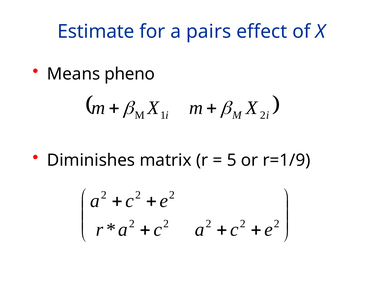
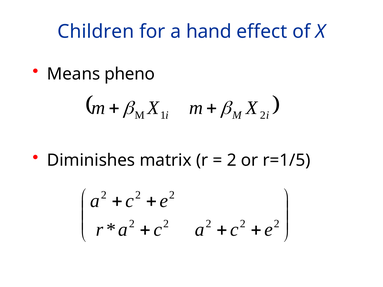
Estimate: Estimate -> Children (96, 32)
pairs: pairs -> hand (209, 32)
5: 5 -> 2 (232, 160)
r=1/9: r=1/9 -> r=1/5 (287, 160)
